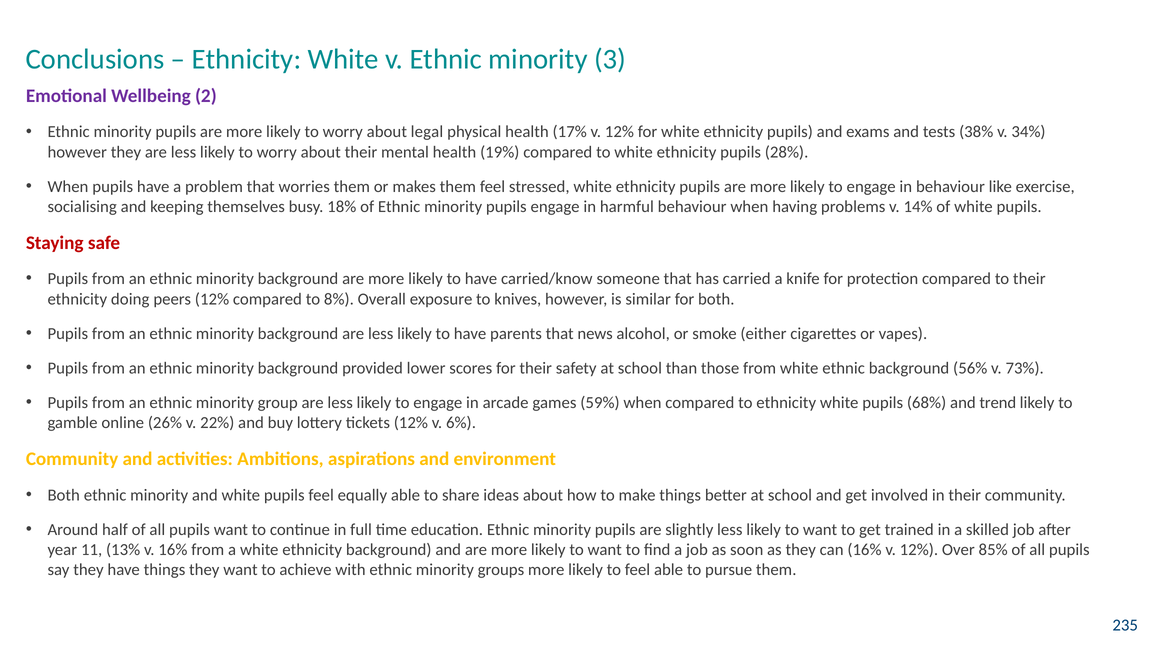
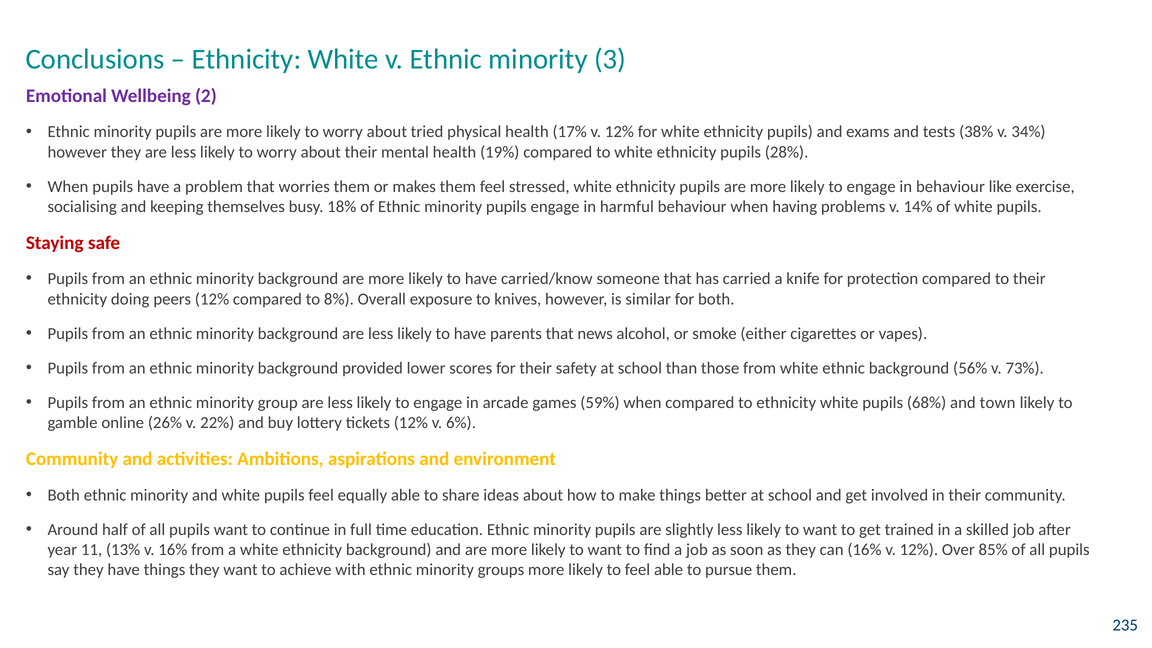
legal: legal -> tried (427, 132)
trend: trend -> town (998, 403)
